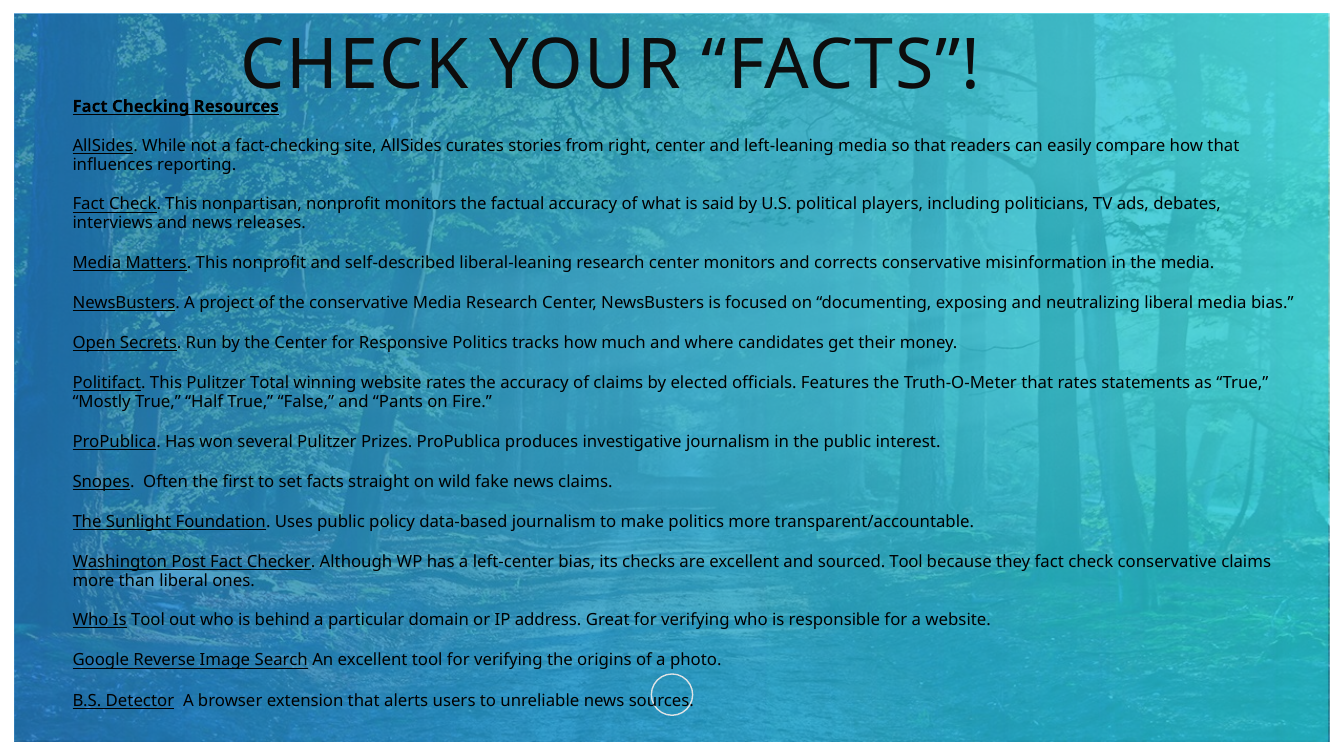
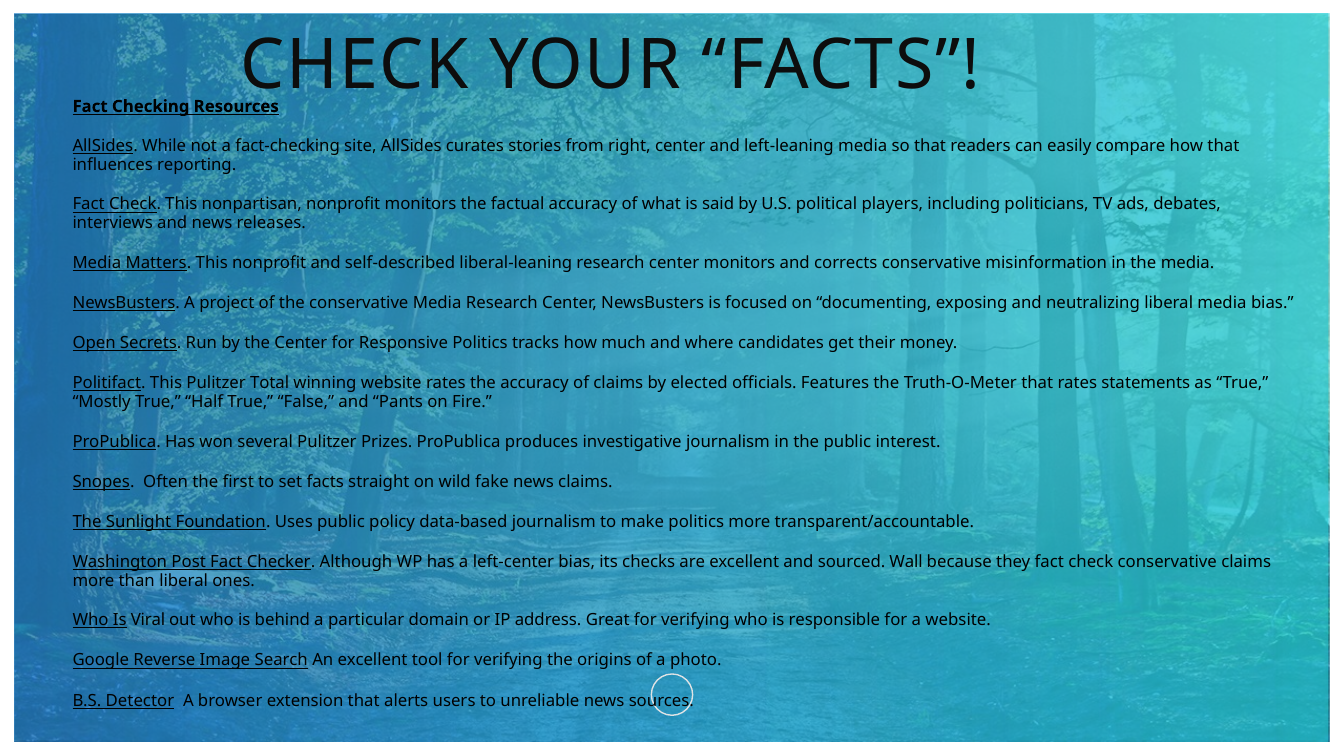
sourced Tool: Tool -> Wall (906, 562)
Is Tool: Tool -> Viral (148, 620)
